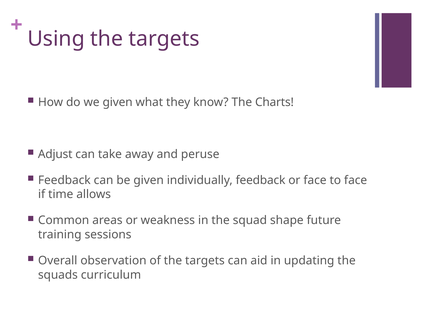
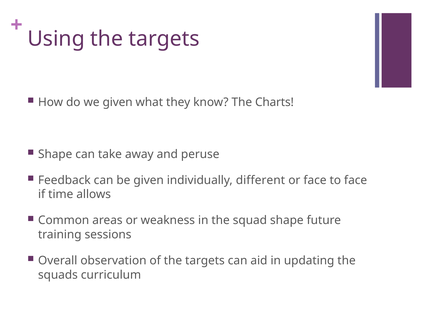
Adjust: Adjust -> Shape (55, 154)
individually feedback: feedback -> different (260, 180)
